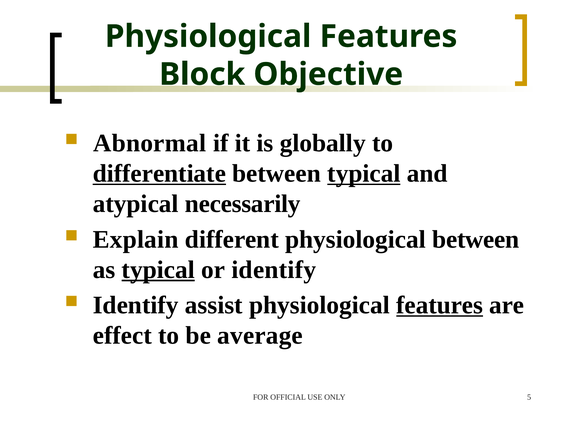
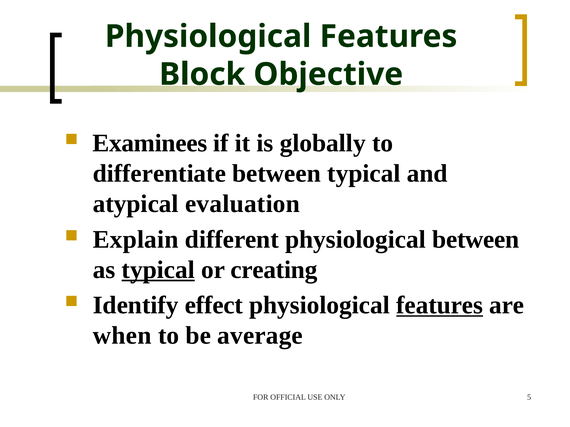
Abnormal: Abnormal -> Examinees (150, 143)
differentiate underline: present -> none (159, 174)
typical underline: present -> none (364, 174)
necessarily: necessarily -> evaluation (243, 204)
or identify: identify -> creating (274, 270)
assist: assist -> effect (214, 305)
effect: effect -> when (122, 336)
